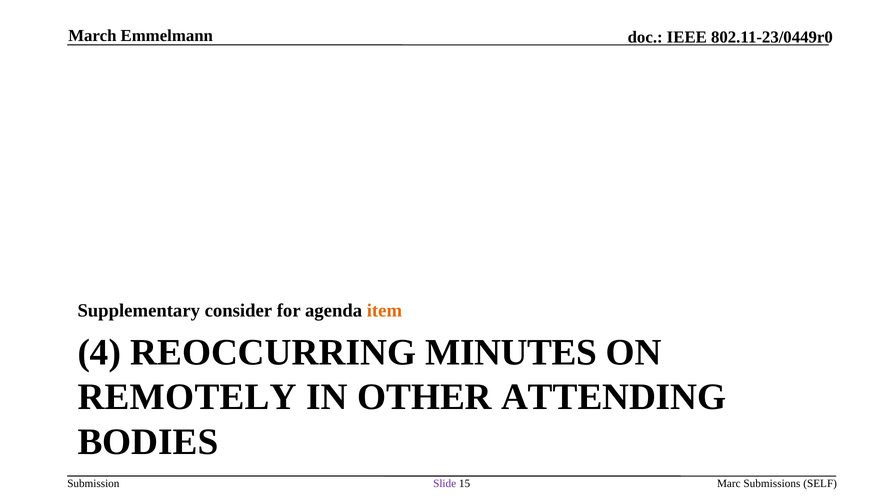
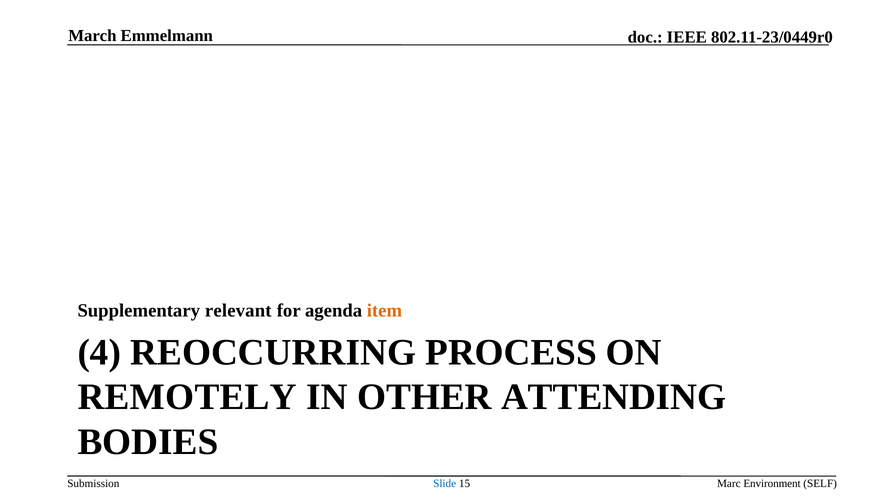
consider: consider -> relevant (238, 311)
MINUTES: MINUTES -> PROCESS (511, 352)
Slide colour: purple -> blue (445, 483)
Submissions: Submissions -> Environment (772, 483)
